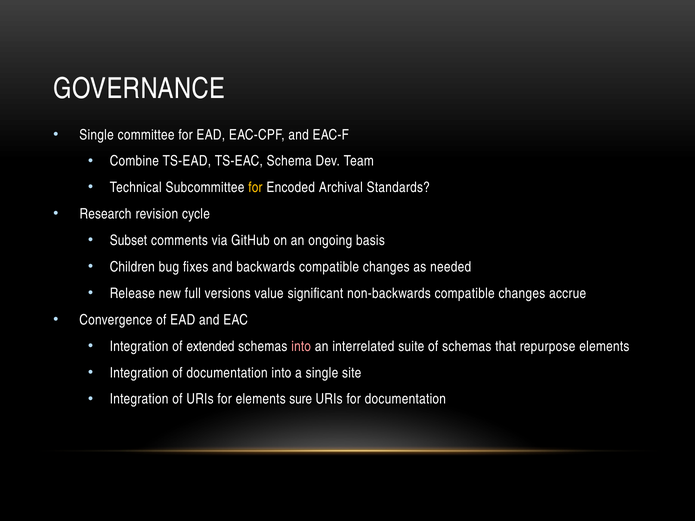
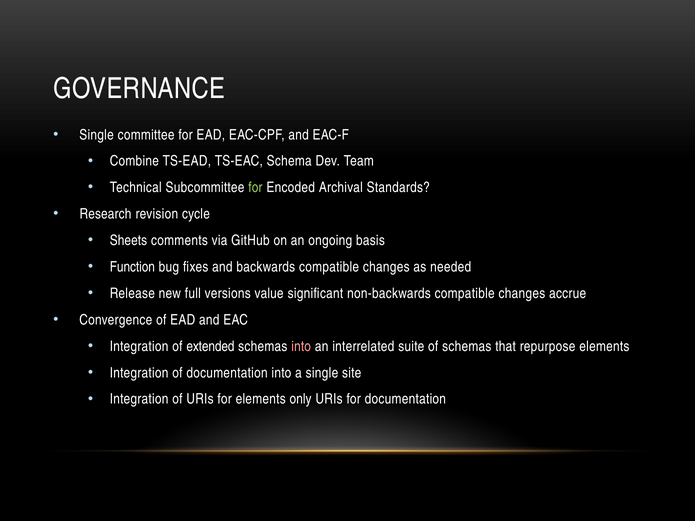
for colour: yellow -> light green (255, 188)
Subset: Subset -> Sheets (128, 241)
Children: Children -> Function (132, 267)
sure: sure -> only (301, 399)
